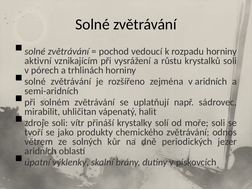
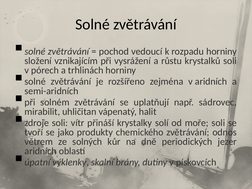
aktivní: aktivní -> složení (38, 61)
